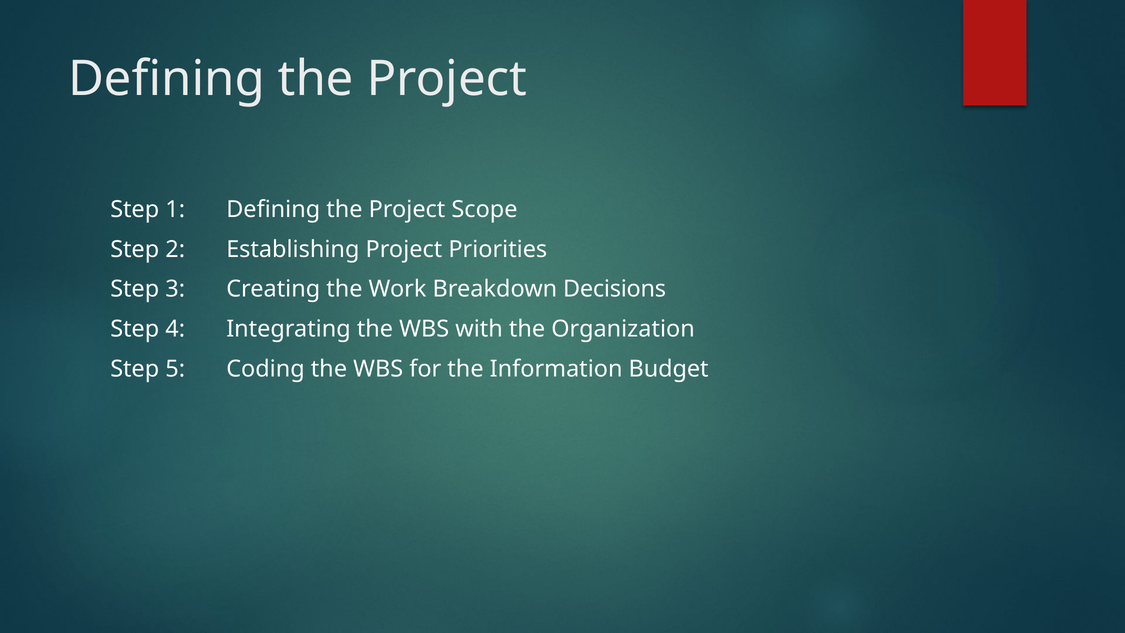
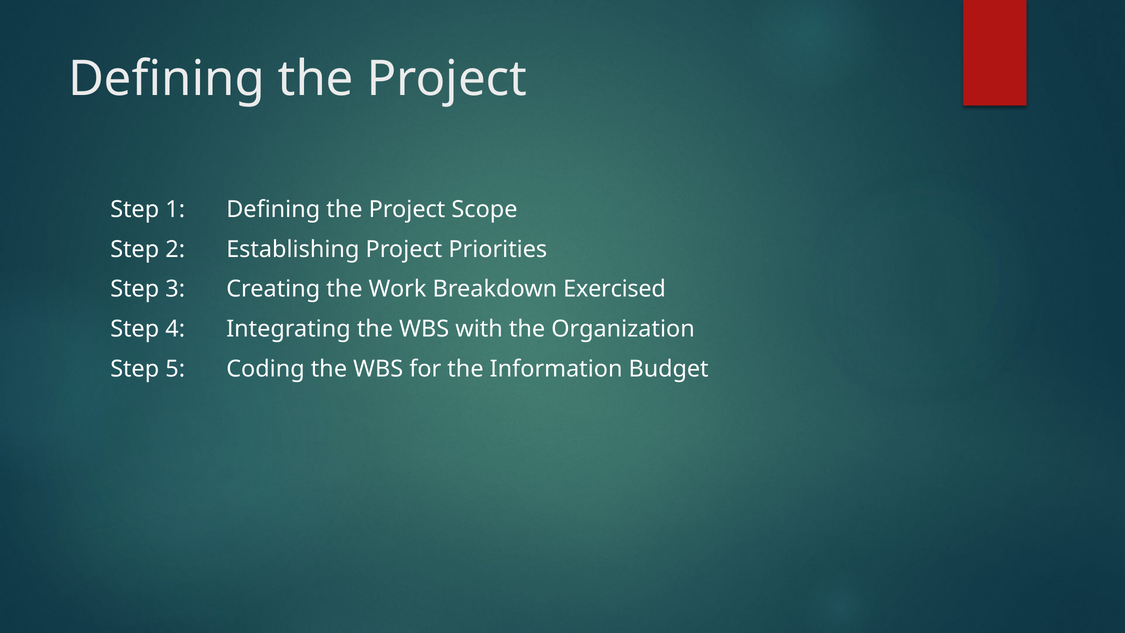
Decisions: Decisions -> Exercised (615, 289)
